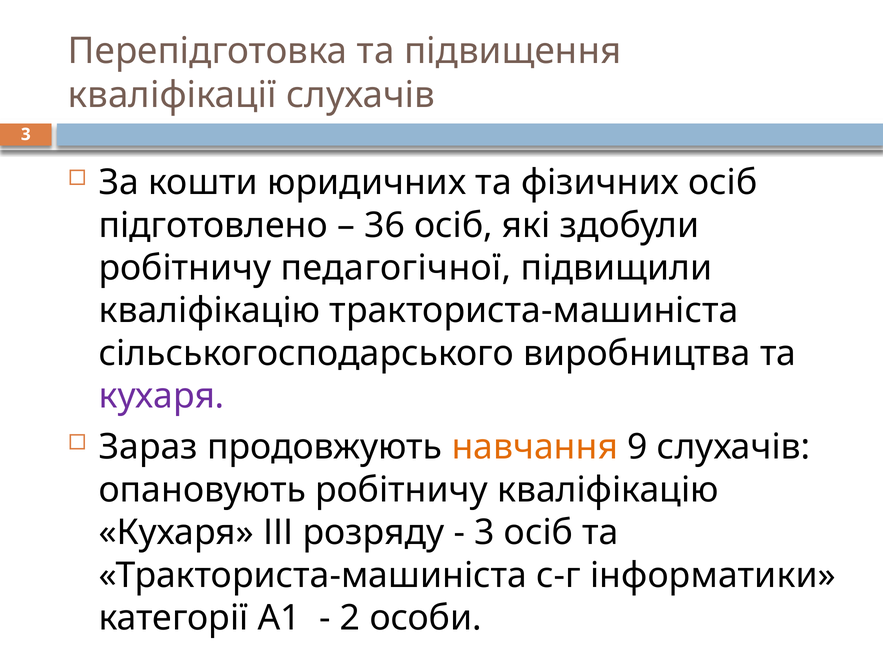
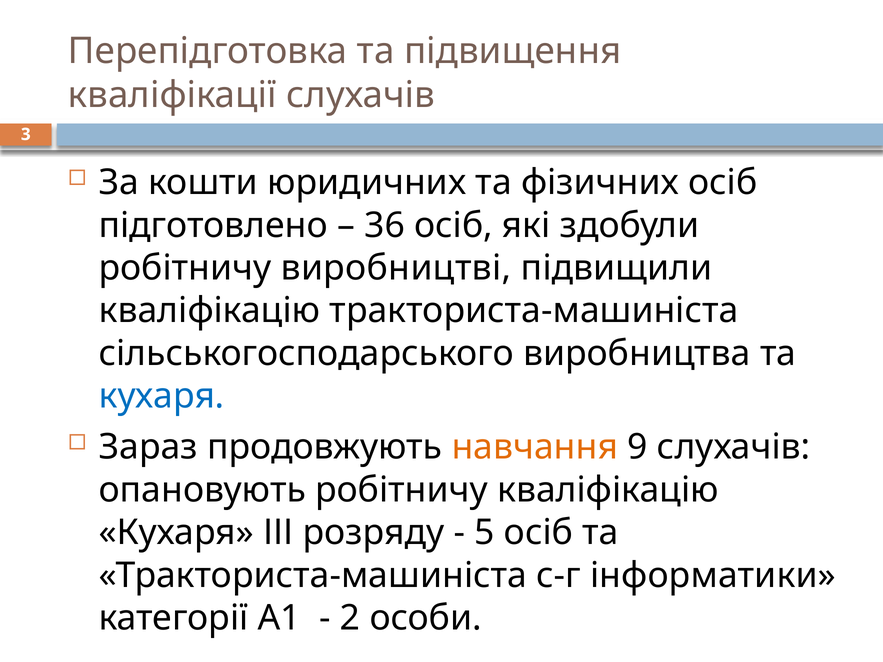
педагогічної: педагогічної -> виробництві (396, 268)
кухаря colour: purple -> blue (162, 396)
3: 3 -> 5 (485, 533)
